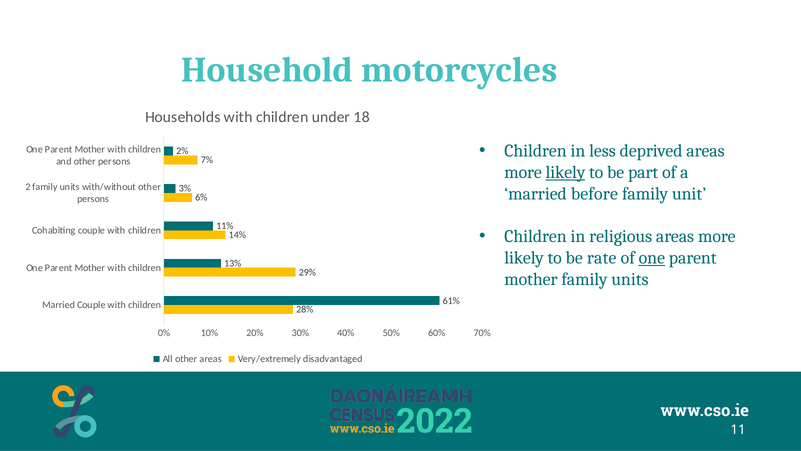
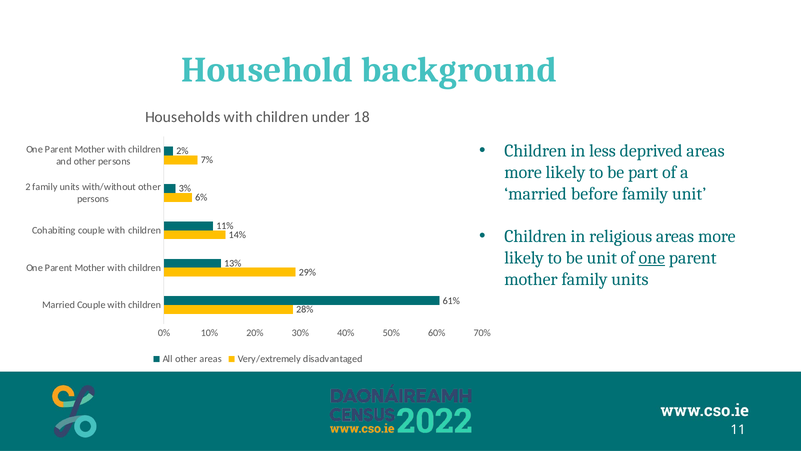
motorcycles: motorcycles -> background (459, 70)
likely underline: present -> none (565, 172)
be rate: rate -> unit (602, 258)
